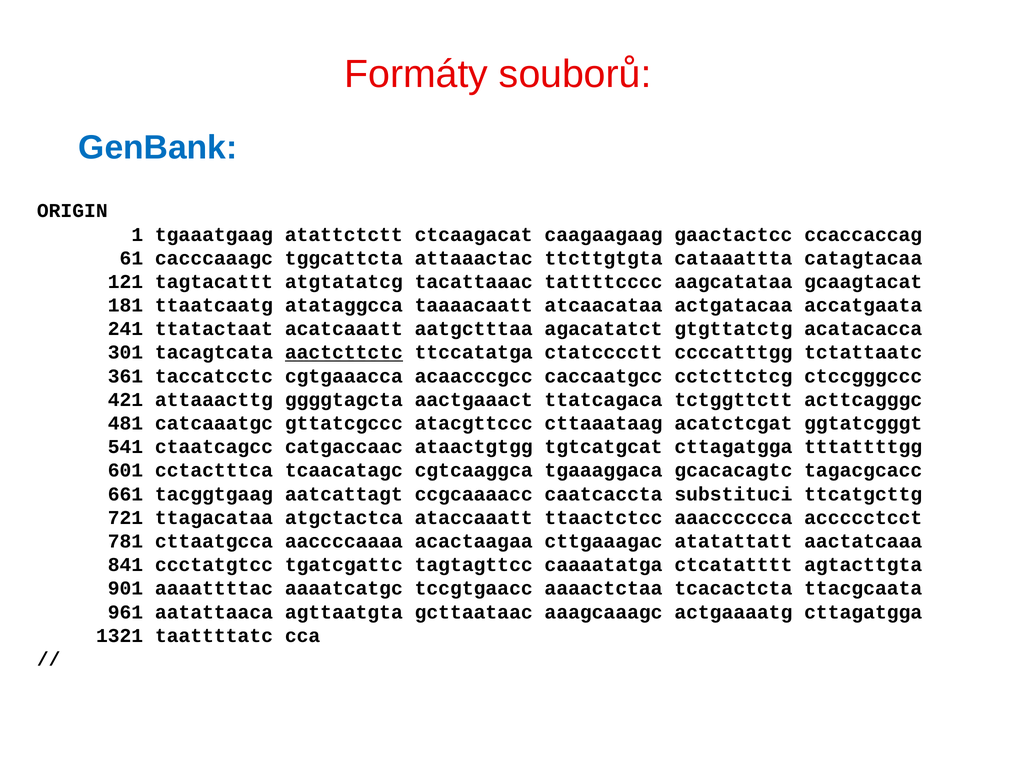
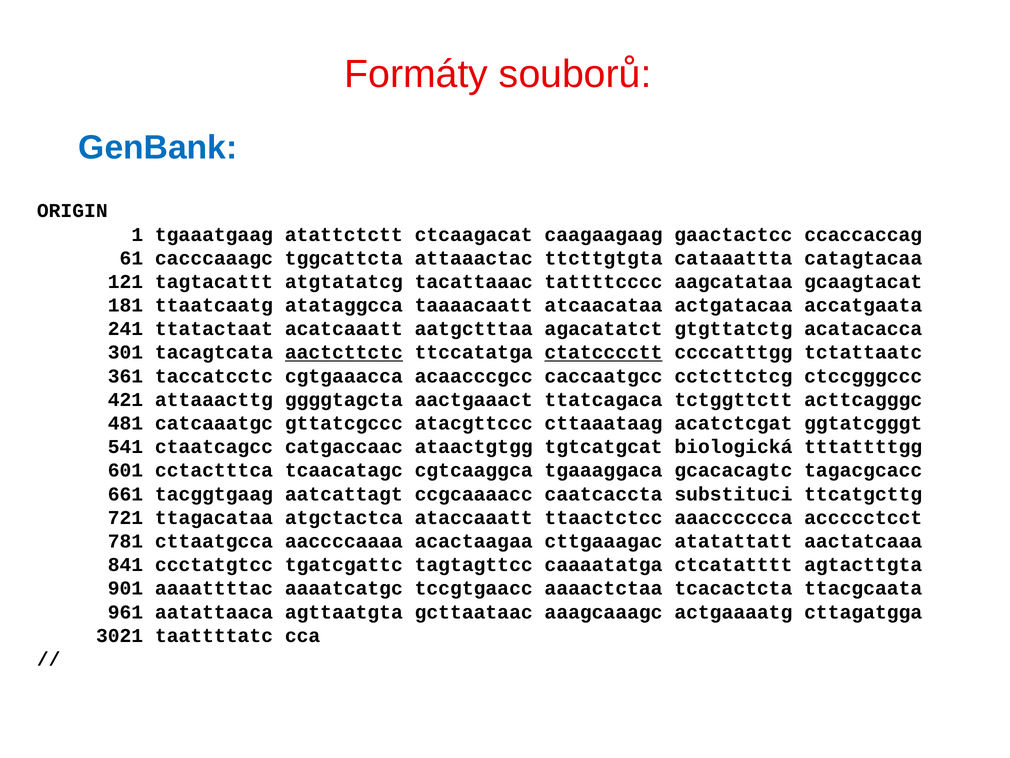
ctatcccctt underline: none -> present (603, 352)
tgtcatgcat cttagatgga: cttagatgga -> biologická (733, 447)
1321: 1321 -> 3021 (120, 635)
